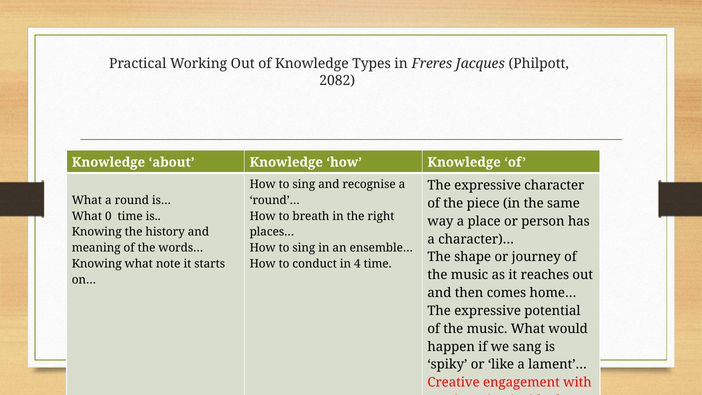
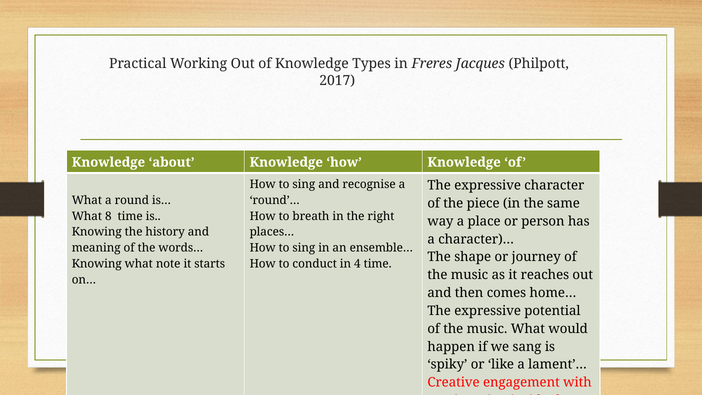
2082: 2082 -> 2017 (337, 80)
0: 0 -> 8 (108, 216)
